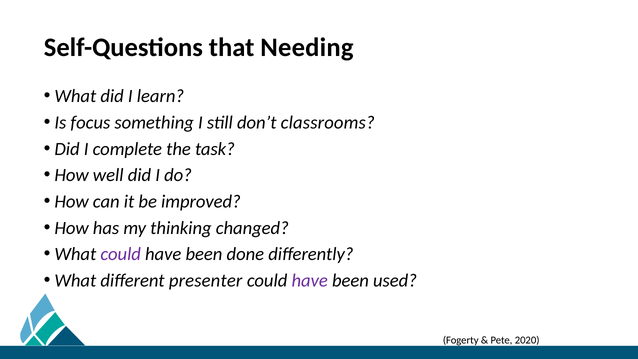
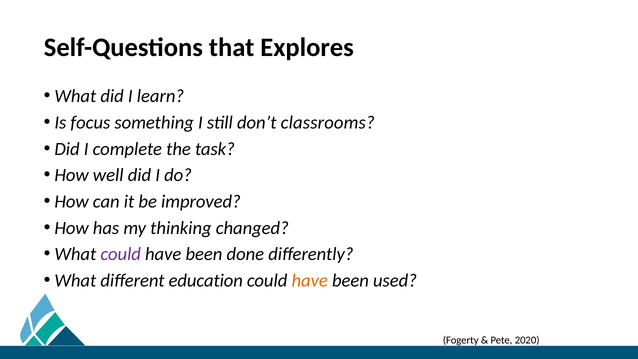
Needing: Needing -> Explores (307, 48)
presenter: presenter -> education (206, 281)
have colour: purple -> orange (310, 281)
